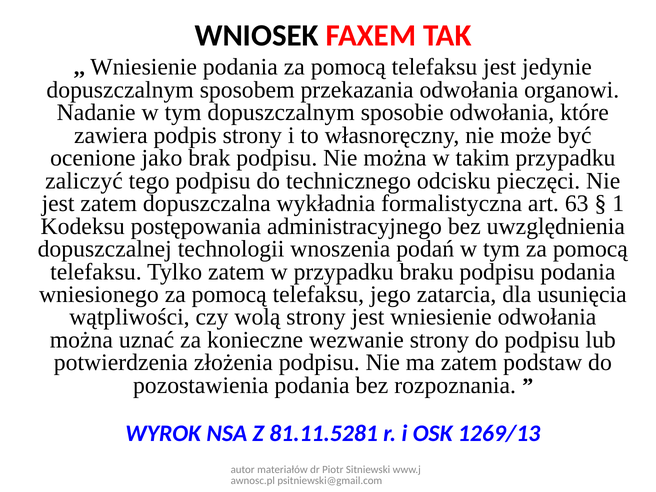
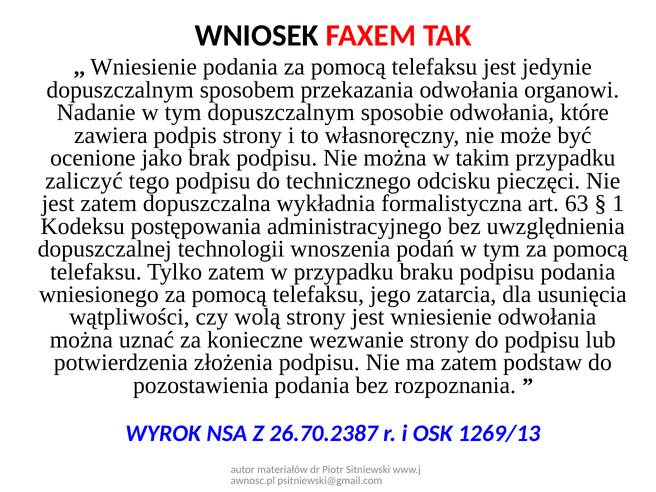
81.11.5281: 81.11.5281 -> 26.70.2387 (324, 433)
